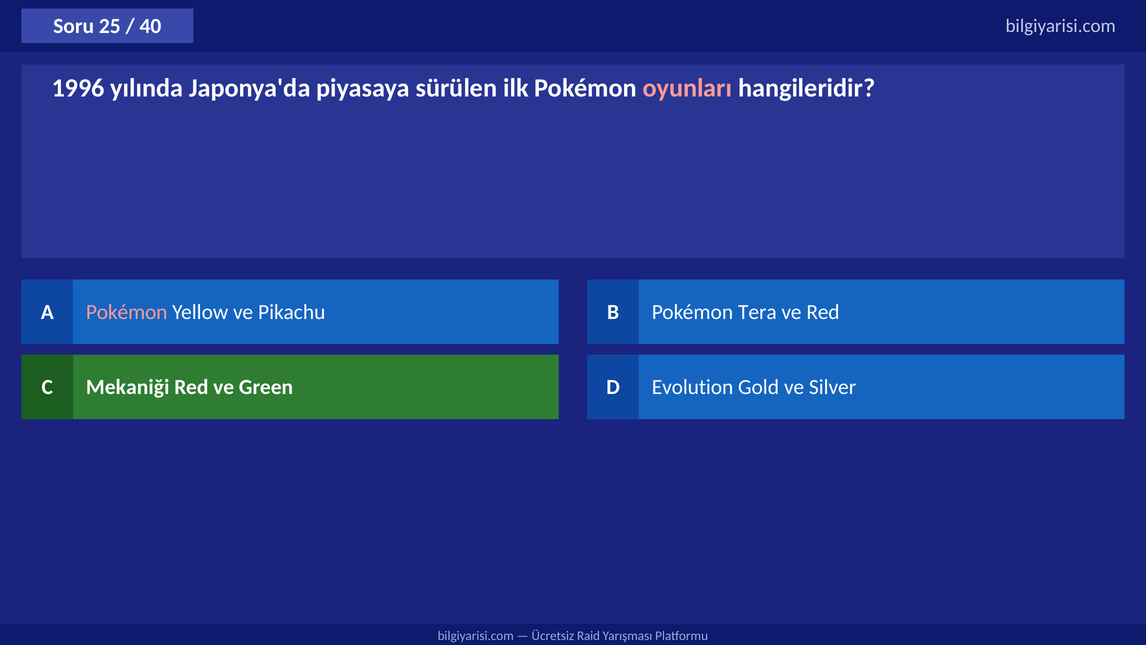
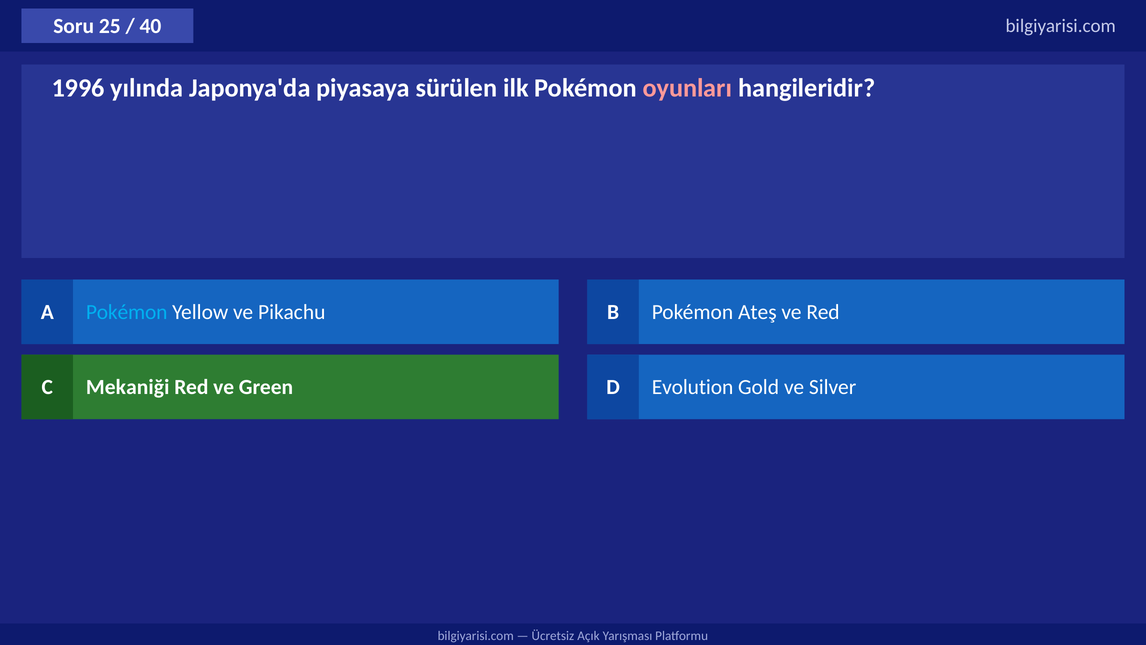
Pokémon colour: pink -> light blue (127, 312)
Tera: Tera -> Ateş (757, 312)
Raid: Raid -> Açık (588, 636)
